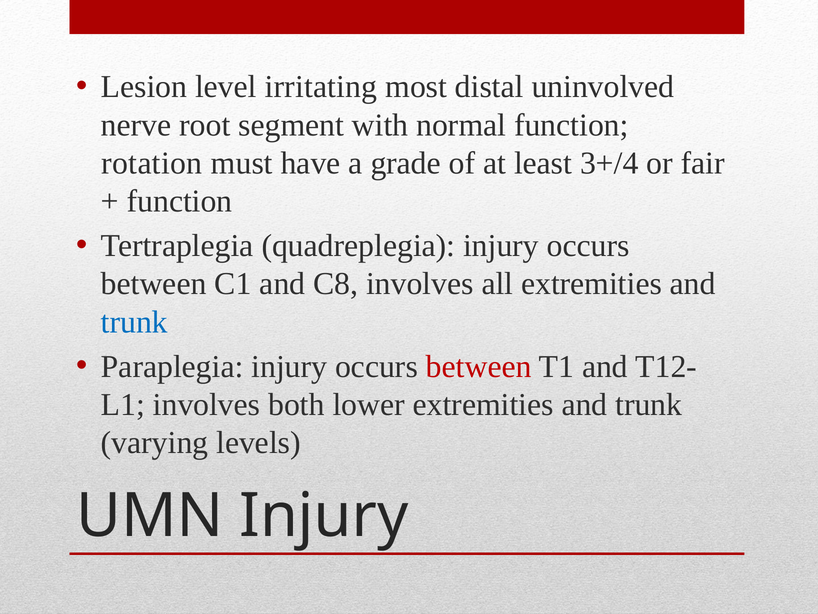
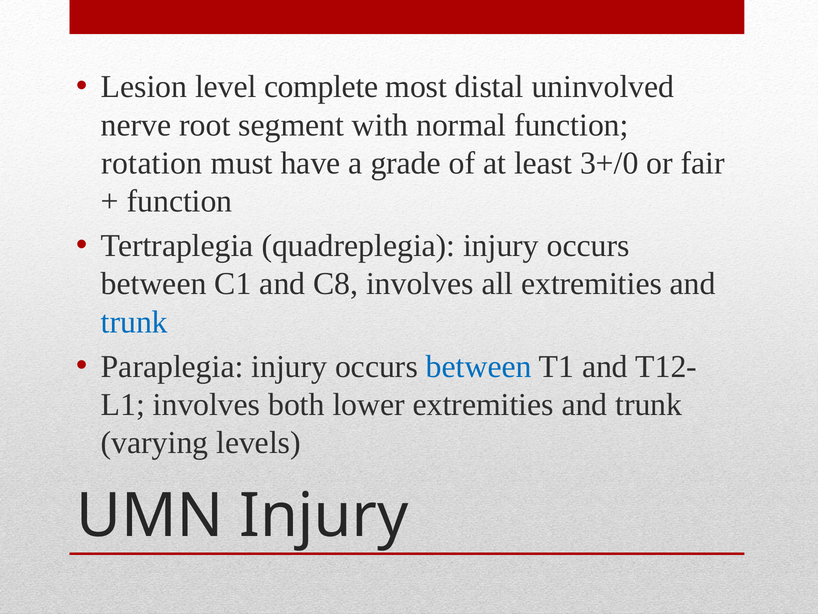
irritating: irritating -> complete (321, 87)
3+/4: 3+/4 -> 3+/0 (609, 163)
between colour: red -> blue (479, 366)
